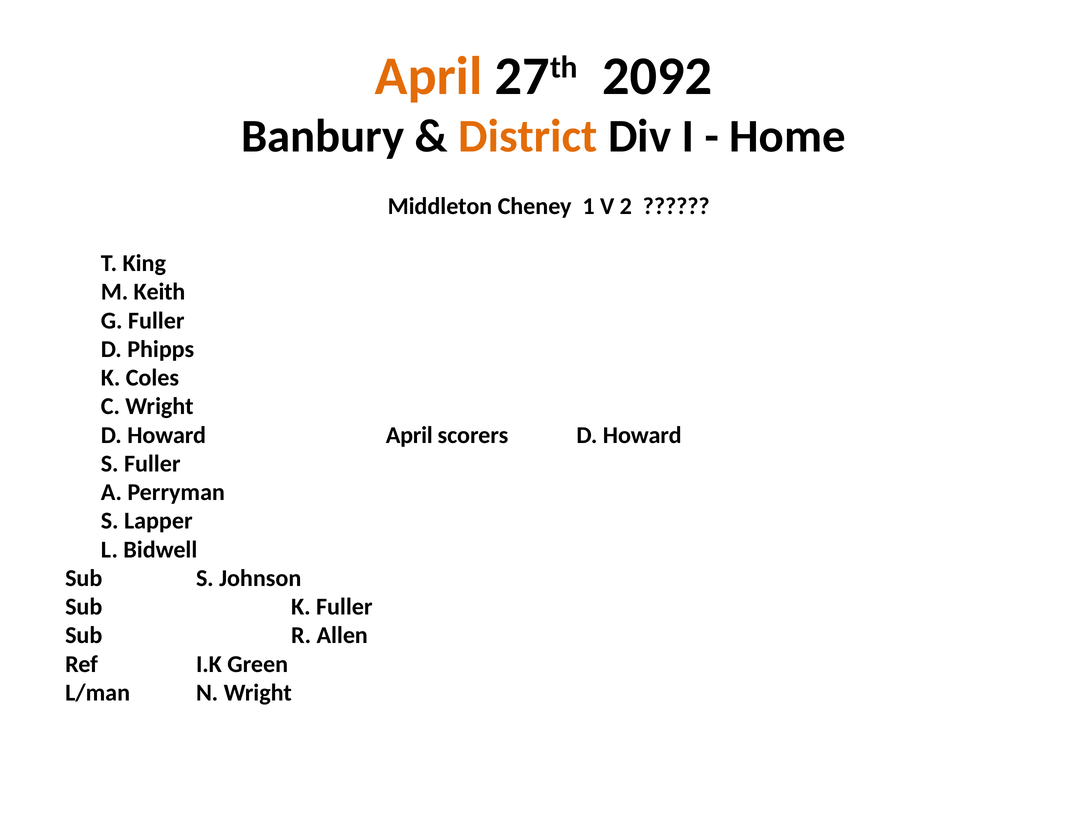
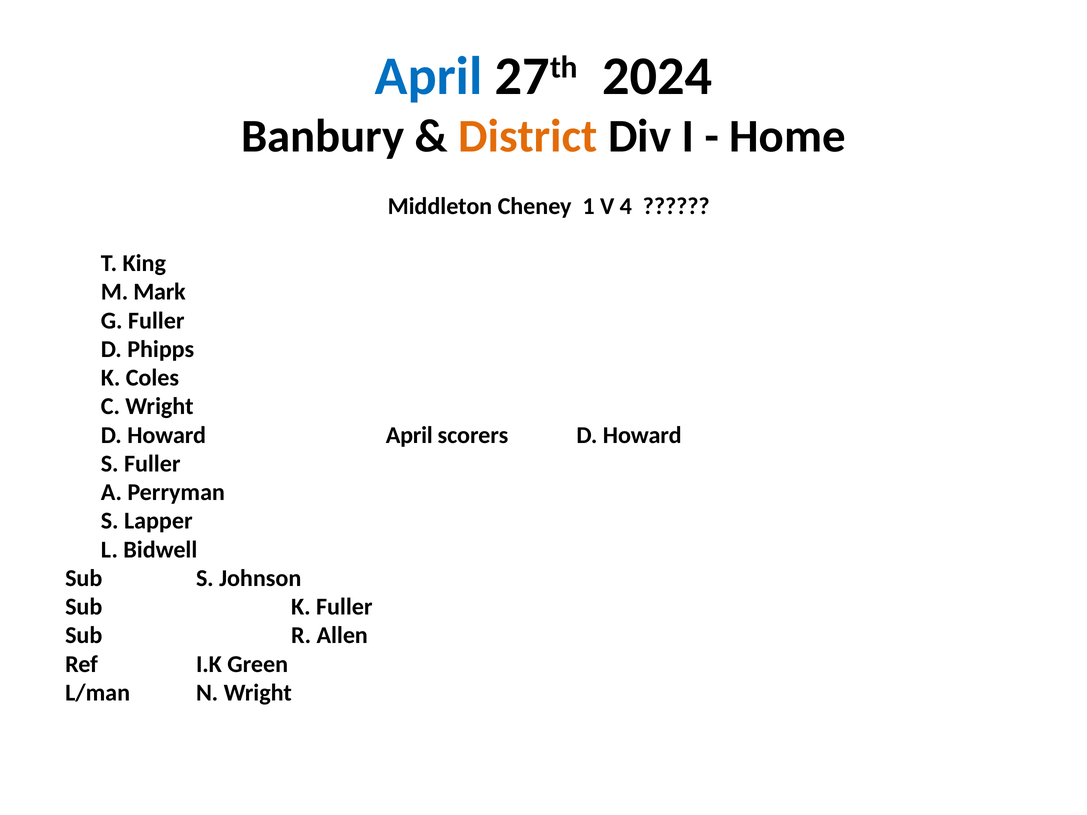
April colour: orange -> blue (429, 76)
2092: 2092 -> 2024 (657, 76)
2: 2 -> 4 (626, 206)
Keith: Keith -> Mark (159, 292)
